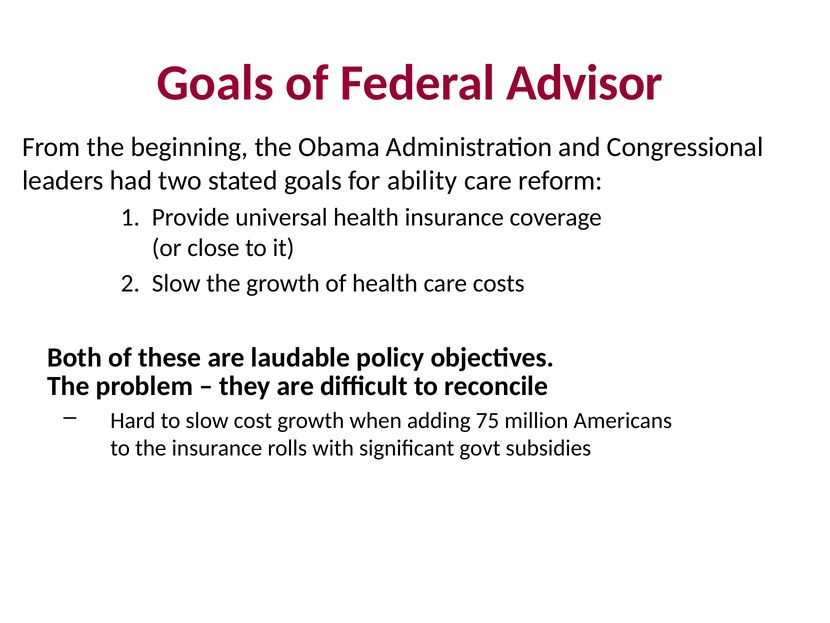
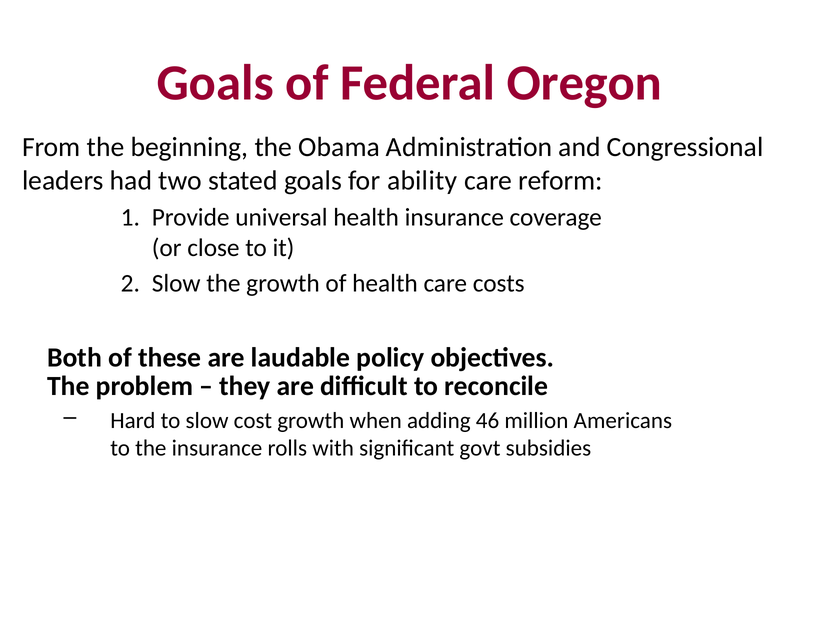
Advisor: Advisor -> Oregon (584, 83)
75: 75 -> 46 (488, 420)
